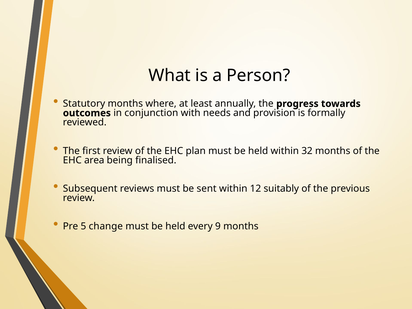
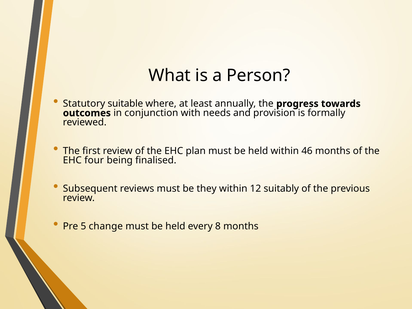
Statutory months: months -> suitable (125, 104)
32: 32 -> 46 (307, 151)
area: area -> four (94, 160)
sent: sent -> they (207, 189)
9: 9 -> 8 (218, 226)
